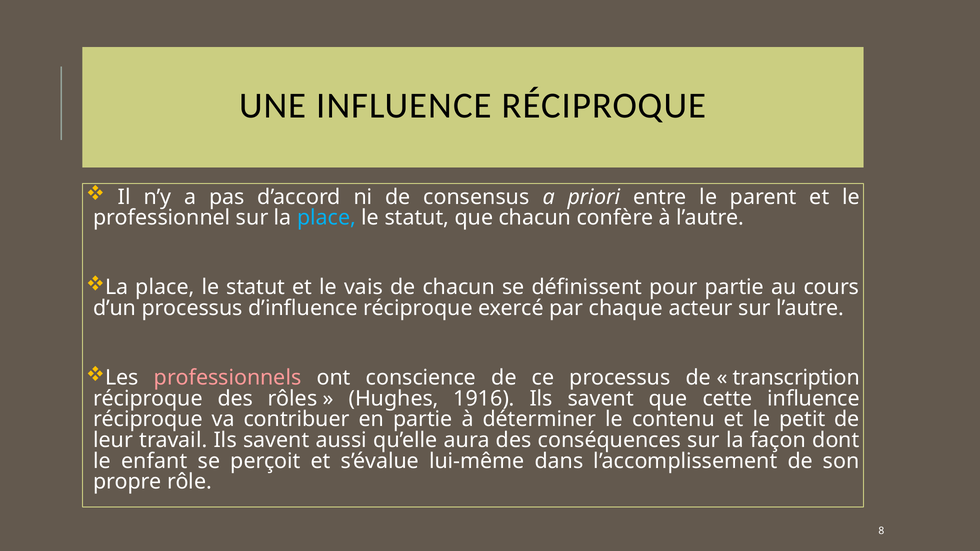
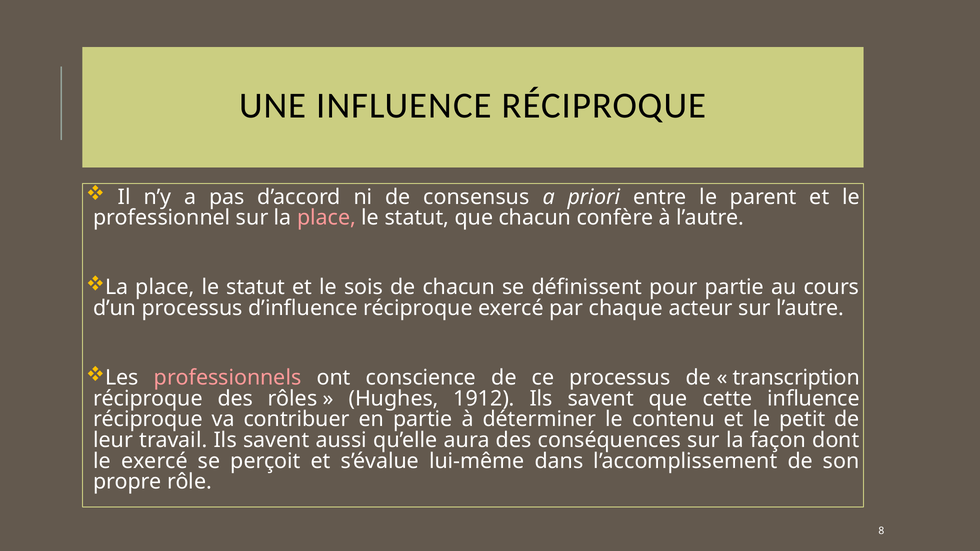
place colour: light blue -> pink (326, 218)
vais: vais -> sois (364, 287)
1916: 1916 -> 1912 (484, 399)
le enfant: enfant -> exercé (154, 461)
